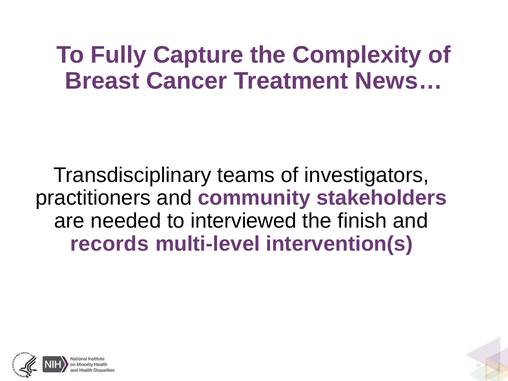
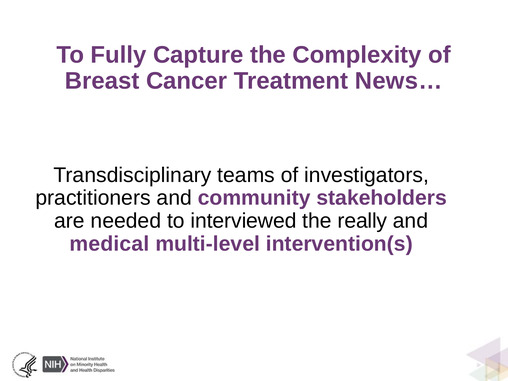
finish: finish -> really (362, 221)
records: records -> medical (109, 244)
